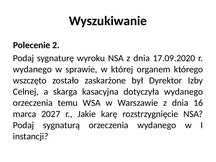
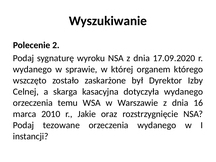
2027: 2027 -> 2010 (51, 114)
karę: karę -> oraz (109, 114)
sygnaturą: sygnaturą -> tezowane (61, 125)
